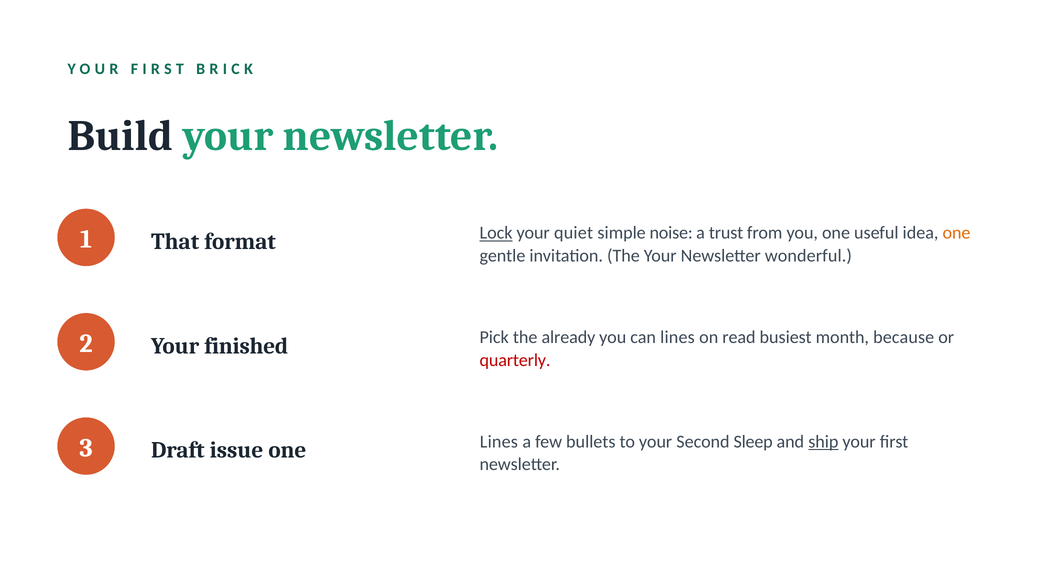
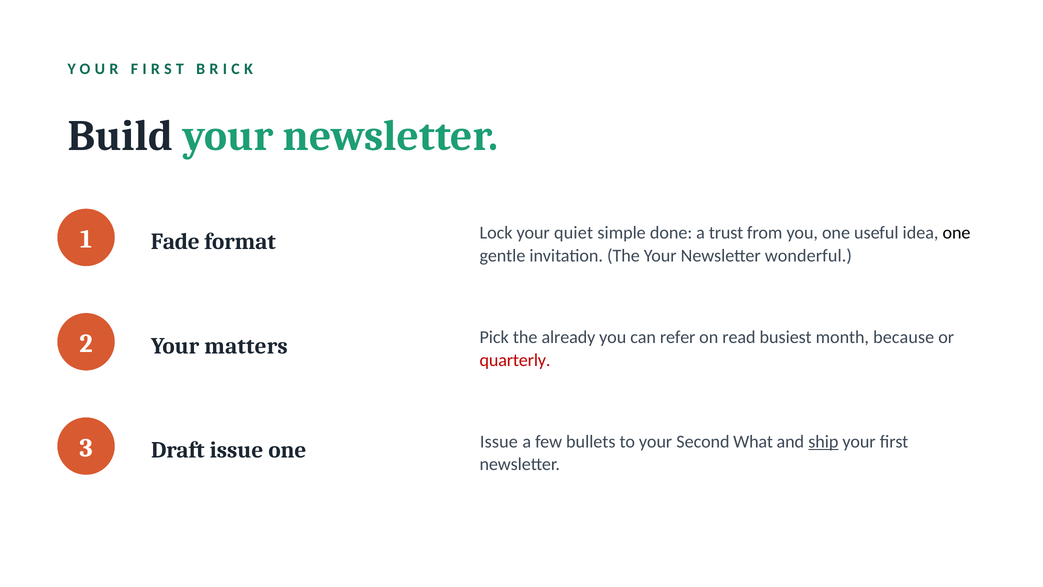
That: That -> Fade (175, 241)
Lock underline: present -> none (496, 233)
noise: noise -> done (671, 233)
one colour: orange -> black (957, 233)
finished: finished -> matters (246, 346)
can lines: lines -> refer (678, 337)
one Lines: Lines -> Issue (499, 441)
Sleep: Sleep -> What (753, 441)
